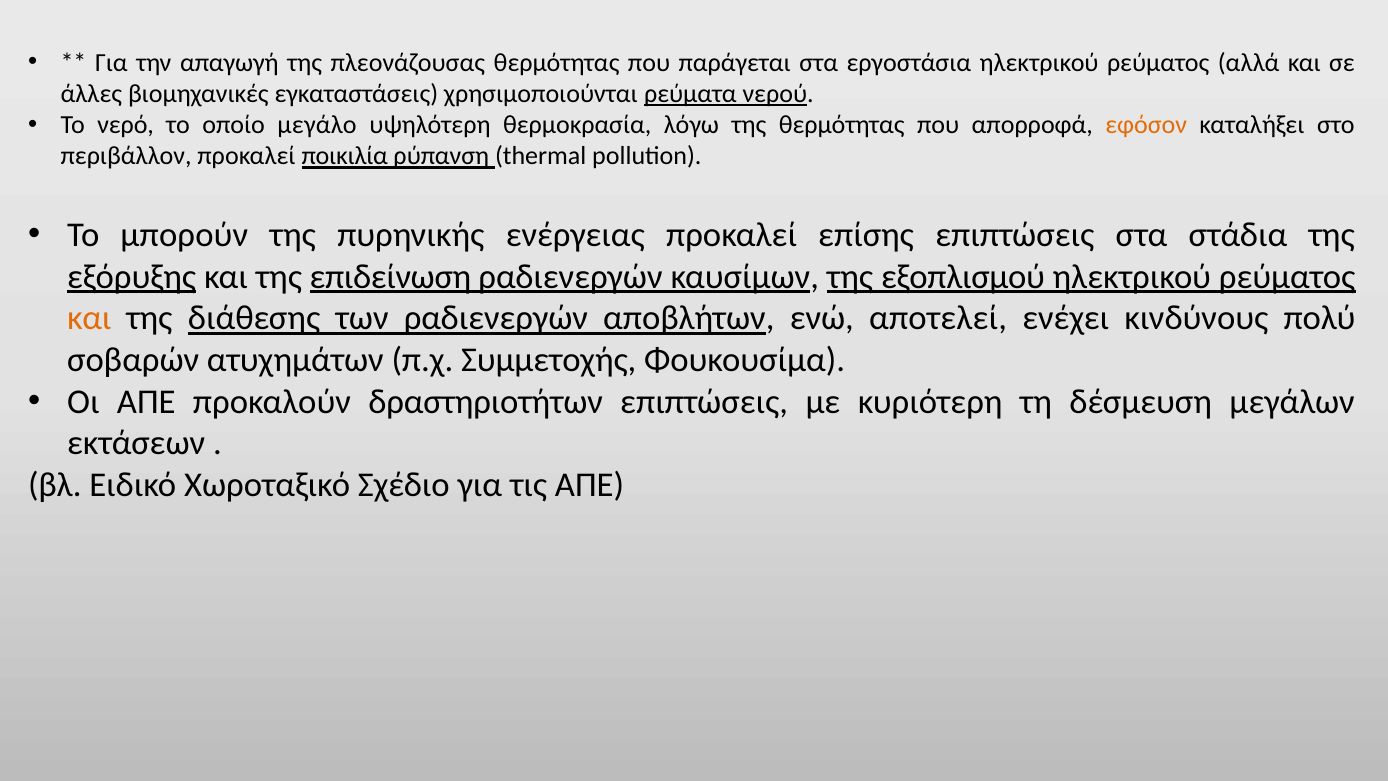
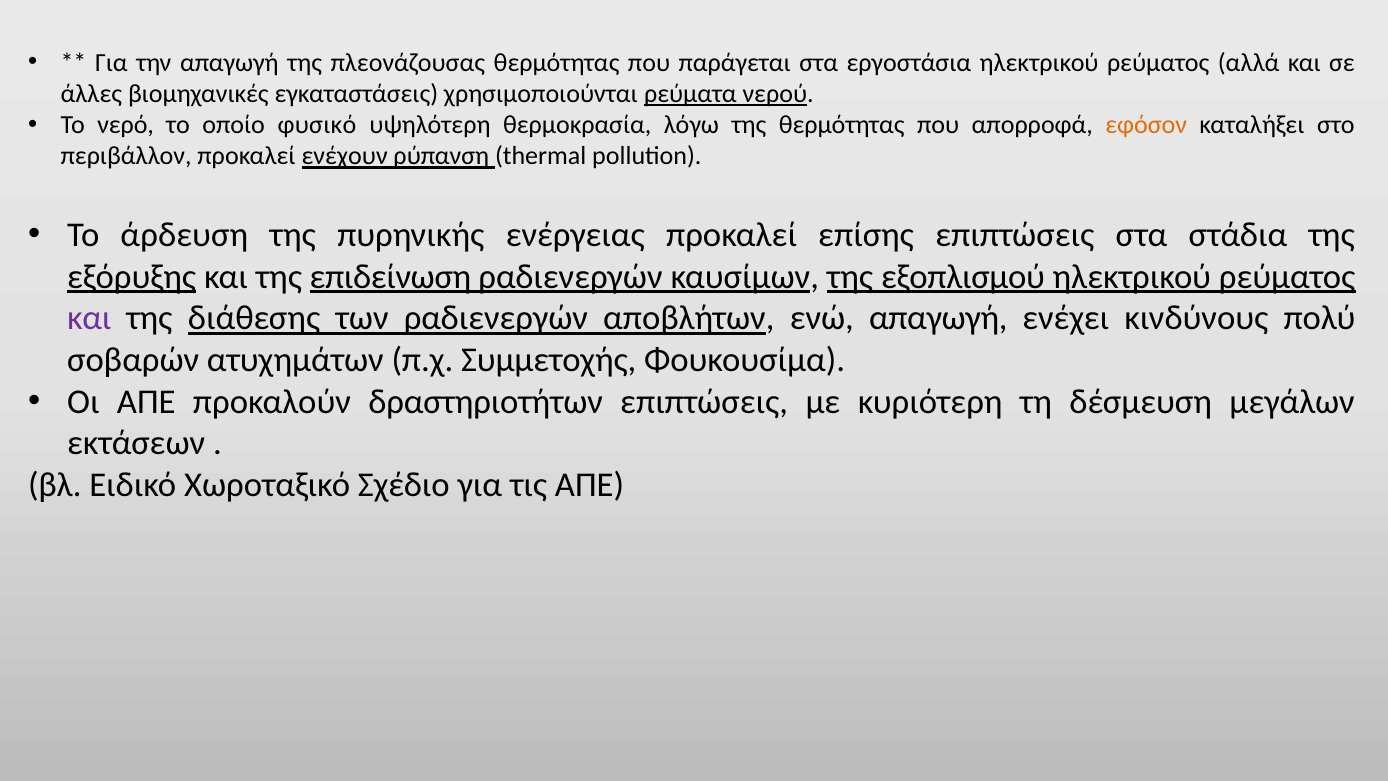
μεγάλο: μεγάλο -> φυσικό (317, 125)
ποικιλία: ποικιλία -> ενέχουν (345, 156)
μπορούν: μπορούν -> άρδευση (184, 235)
και colour: orange -> purple (89, 318)
ενώ αποτελεί: αποτελεί -> απαγωγή (938, 318)
